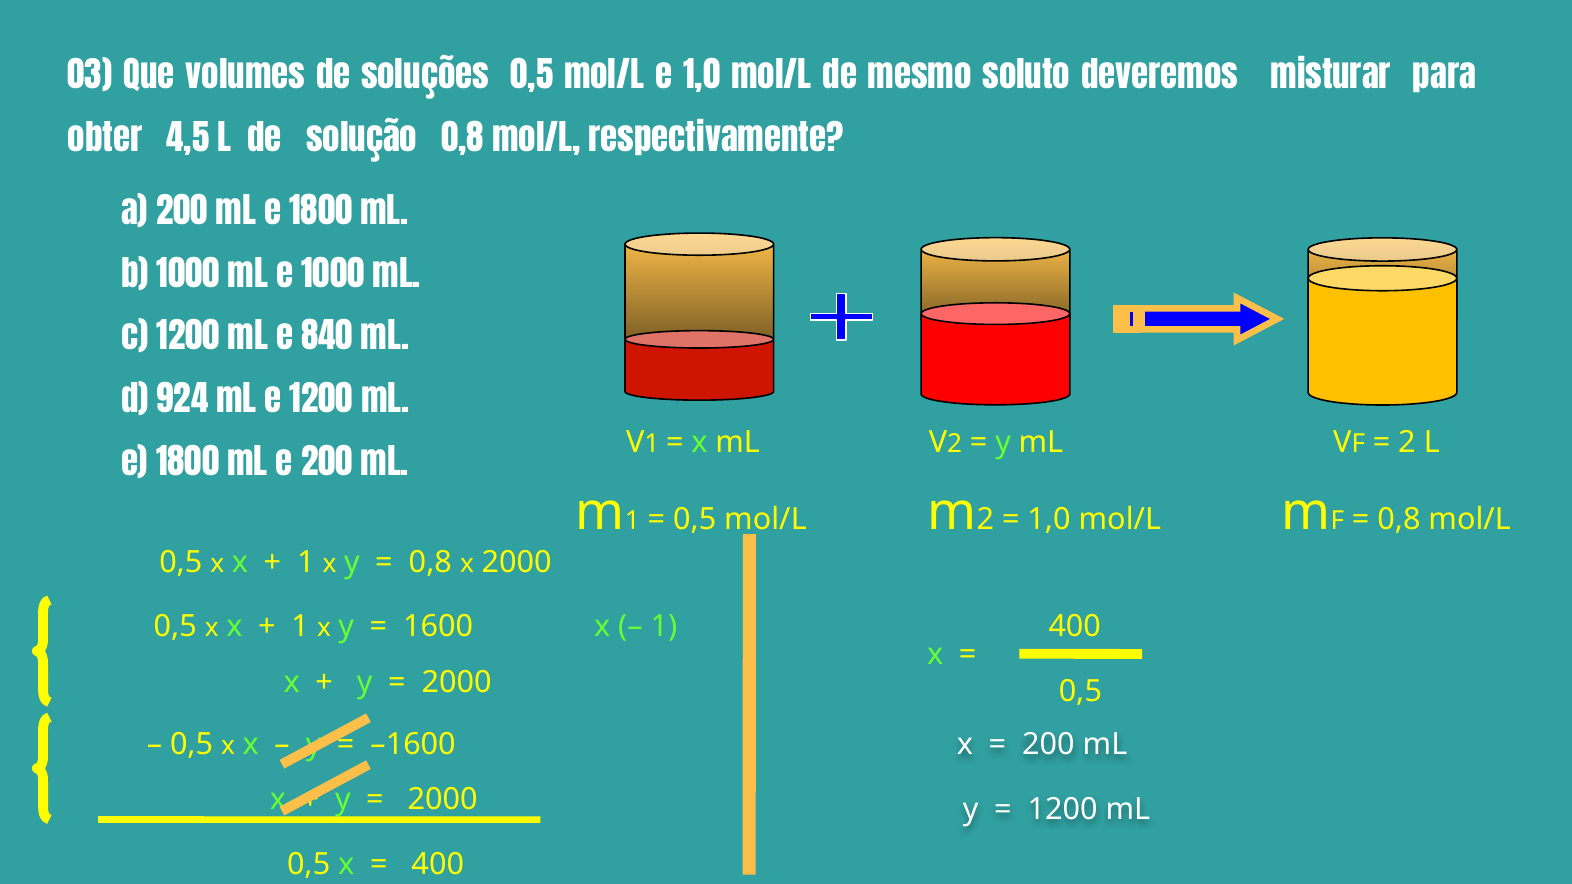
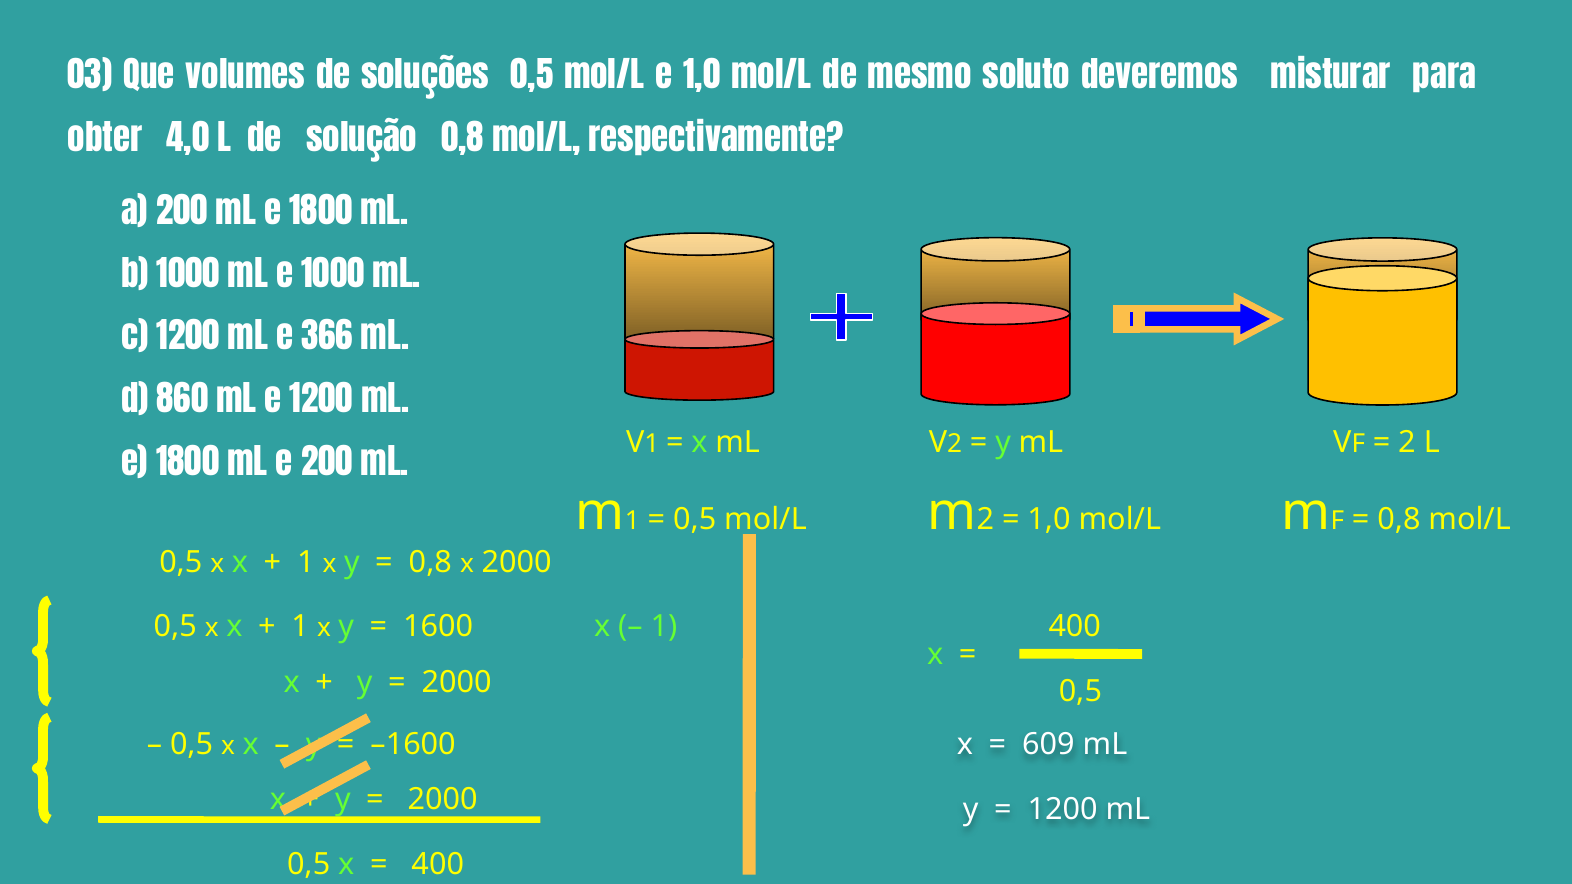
4,5: 4,5 -> 4,0 (188, 140)
840: 840 -> 366 (327, 338)
924: 924 -> 860 (183, 401)
200: 200 -> 609 (1048, 745)
